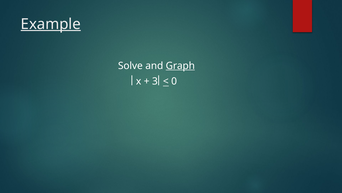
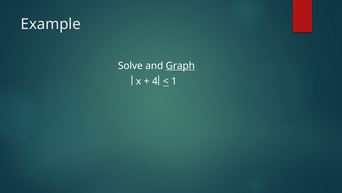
Example underline: present -> none (51, 24)
3: 3 -> 4 (155, 81)
0: 0 -> 1 (174, 81)
